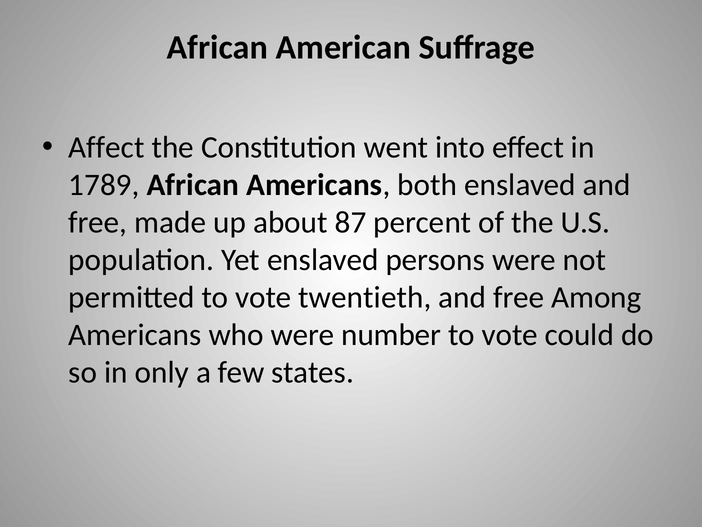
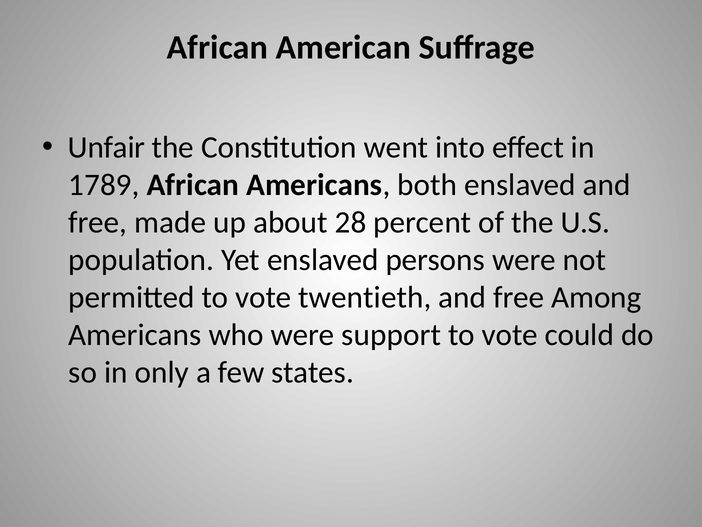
Affect: Affect -> Unfair (107, 147)
87: 87 -> 28 (351, 222)
number: number -> support (391, 335)
